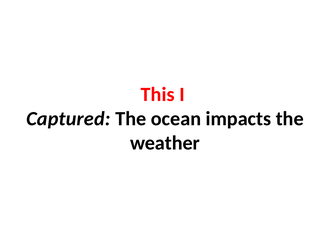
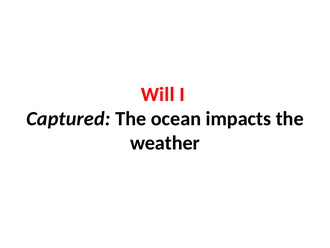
This: This -> Will (158, 94)
